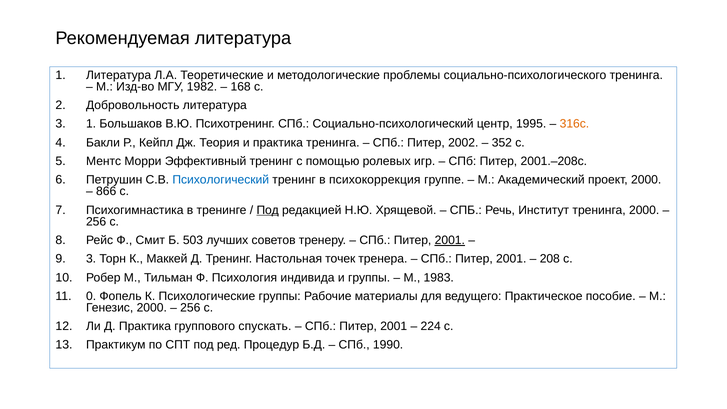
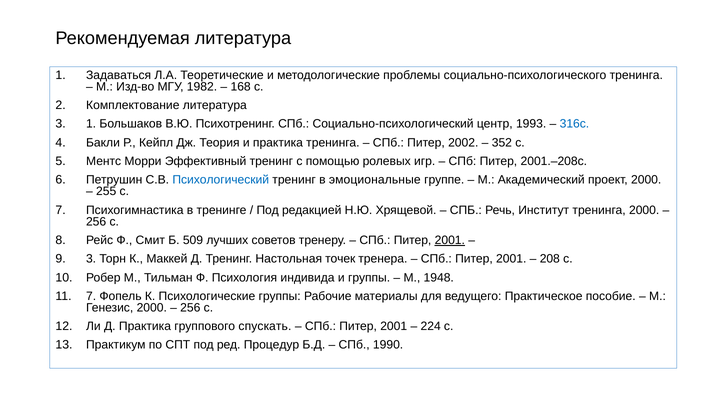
1 Литература: Литература -> Задаваться (119, 75)
Добровольность: Добровольность -> Комплектование (133, 105)
1995: 1995 -> 1993 (531, 124)
316с colour: orange -> blue (574, 124)
психокоррекция: психокоррекция -> эмоциональные (375, 180)
866: 866 -> 255 (106, 191)
Под underline: present -> none (268, 210)
503: 503 -> 509 (193, 240)
1983: 1983 -> 1948 (439, 277)
0: 0 -> 7 (91, 296)
